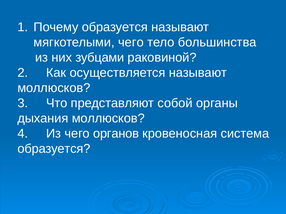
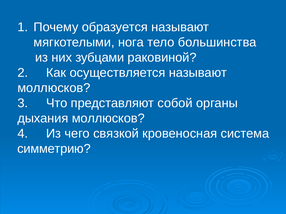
мягкотелыми чего: чего -> нога (131, 42)
органов: органов -> связкой (116, 134)
образуется: образуется -> симметрию (54, 149)
